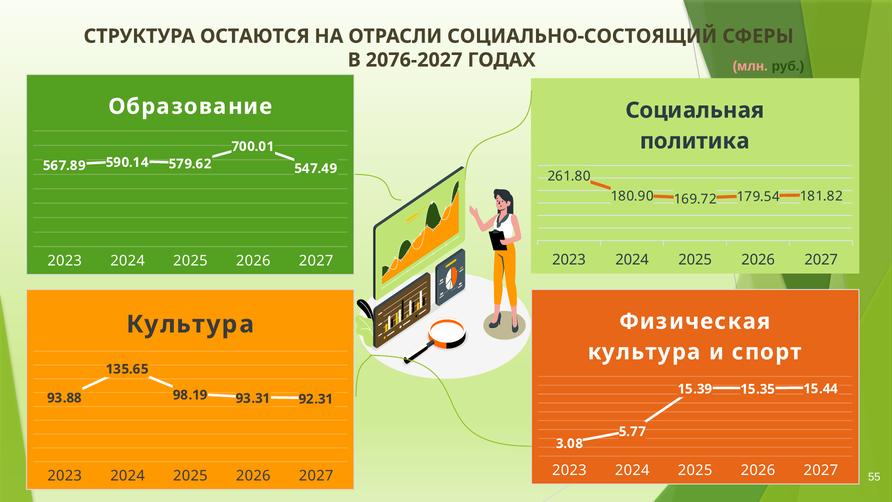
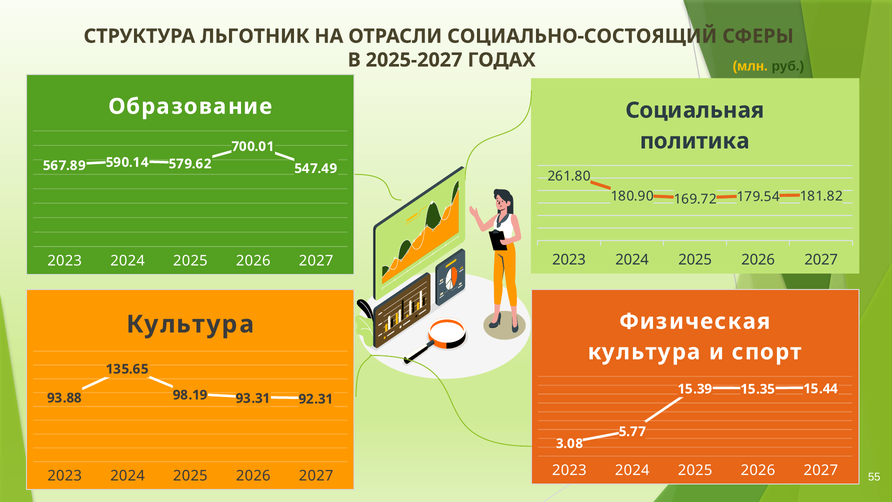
ОСТАЮТСЯ: ОСТАЮТСЯ -> ЛЬГОТНИК (255, 36)
2076-2027: 2076-2027 -> 2025-2027 (414, 60)
млн colour: pink -> yellow (750, 66)
